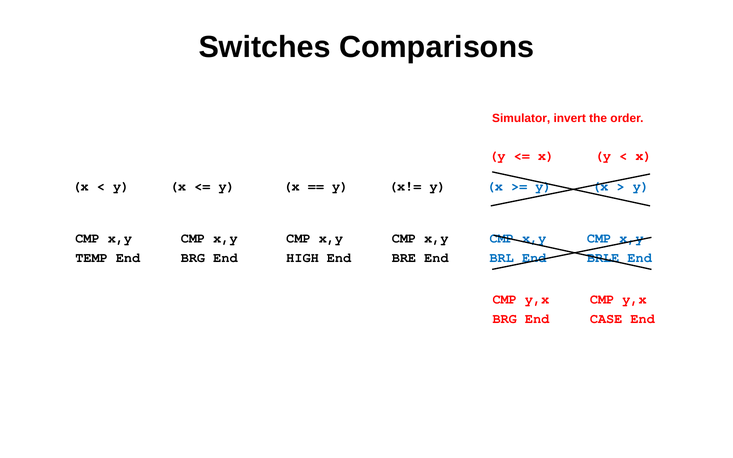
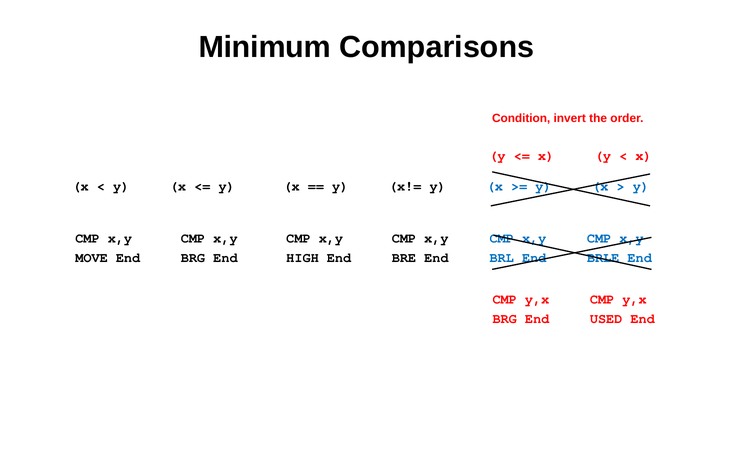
Switches: Switches -> Minimum (265, 47)
Simulator: Simulator -> Condition (521, 119)
TEMP: TEMP -> MOVE (92, 258)
CASE: CASE -> USED (606, 319)
